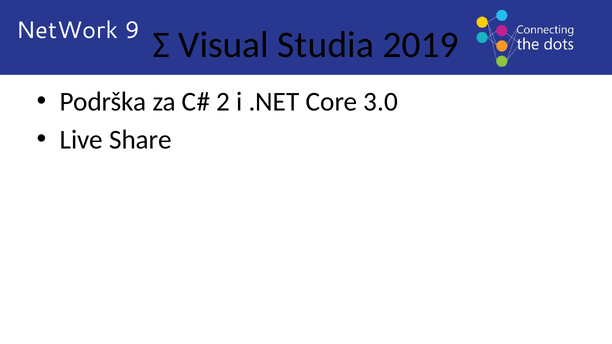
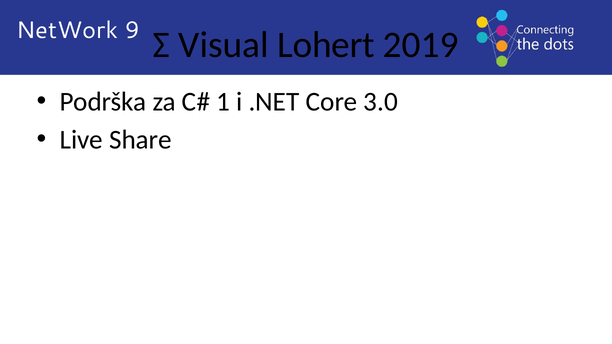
Studia: Studia -> Lohert (326, 45)
2: 2 -> 1 (223, 102)
